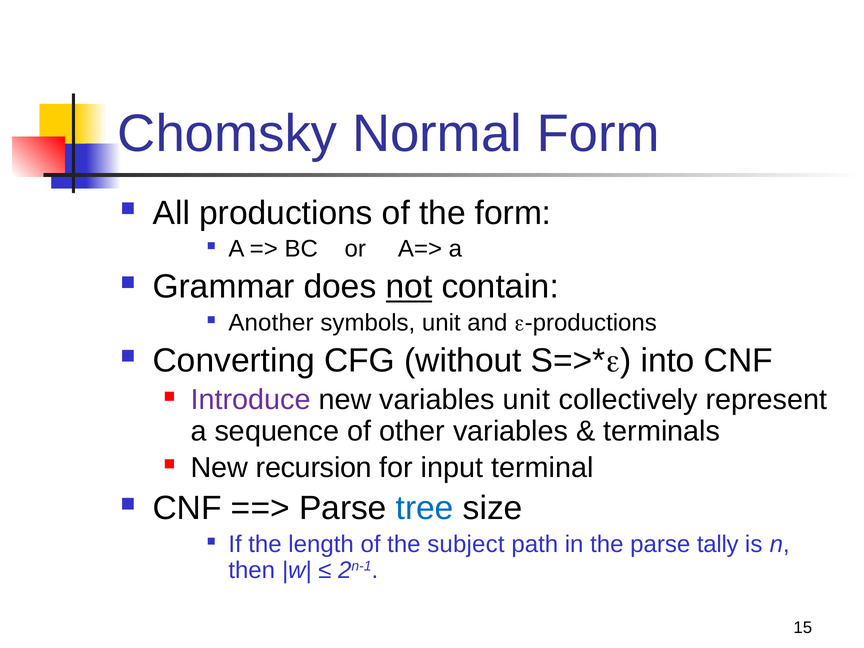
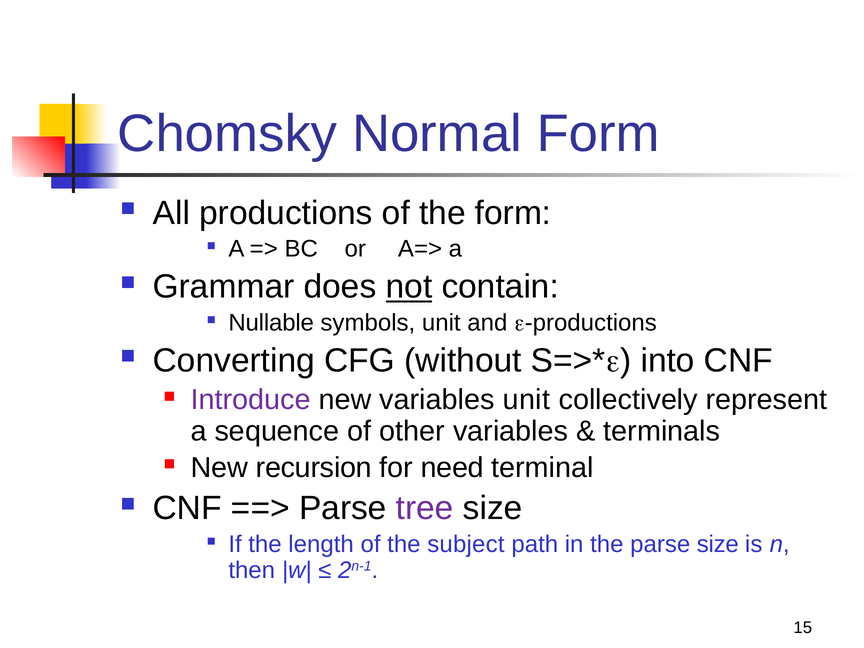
Another: Another -> Nullable (271, 323)
input: input -> need (452, 468)
tree colour: blue -> purple (425, 508)
parse tally: tally -> size (718, 544)
